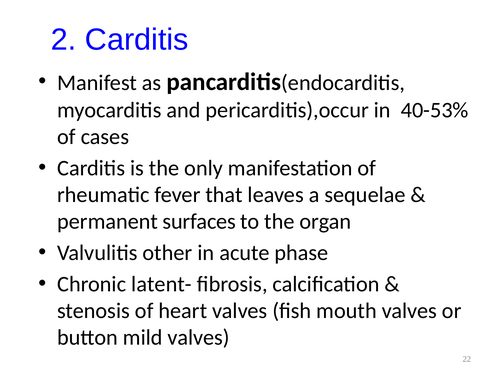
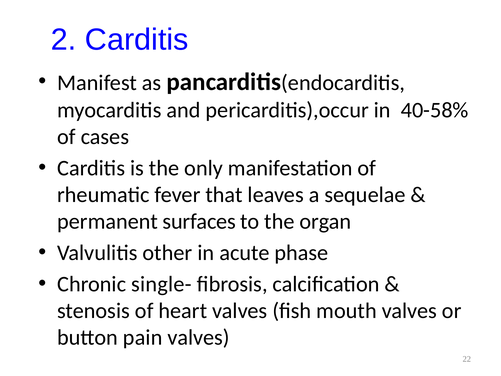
40-53%: 40-53% -> 40-58% (435, 110)
latent-: latent- -> single- (161, 284)
mild: mild -> pain (143, 337)
